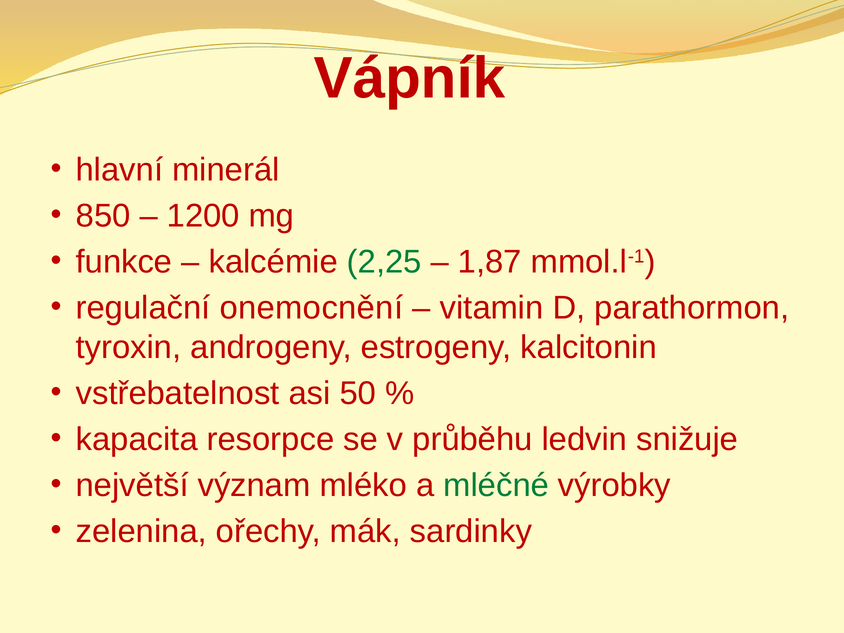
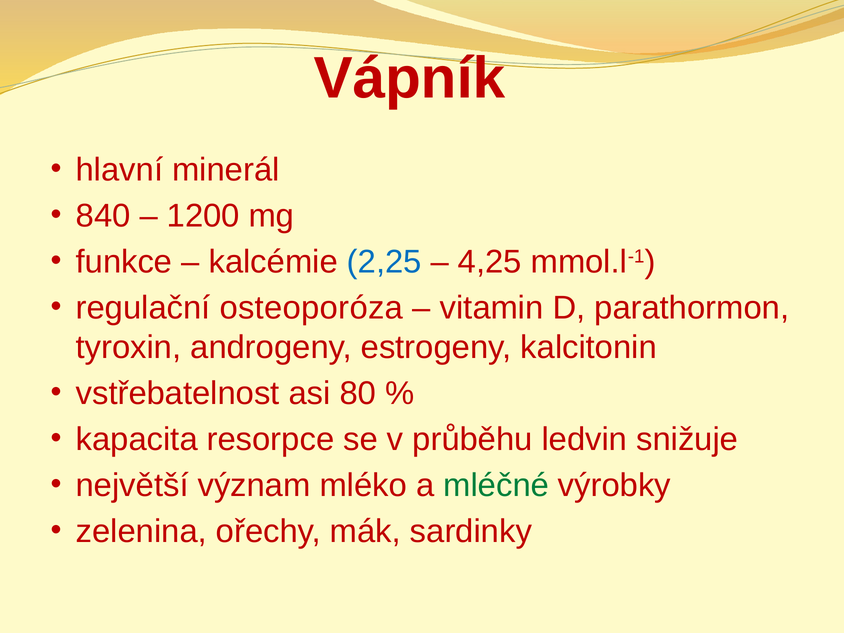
850: 850 -> 840 (103, 216)
2,25 colour: green -> blue (384, 262)
1,87: 1,87 -> 4,25 (490, 262)
onemocnění: onemocnění -> osteoporóza (311, 308)
50: 50 -> 80 (358, 393)
